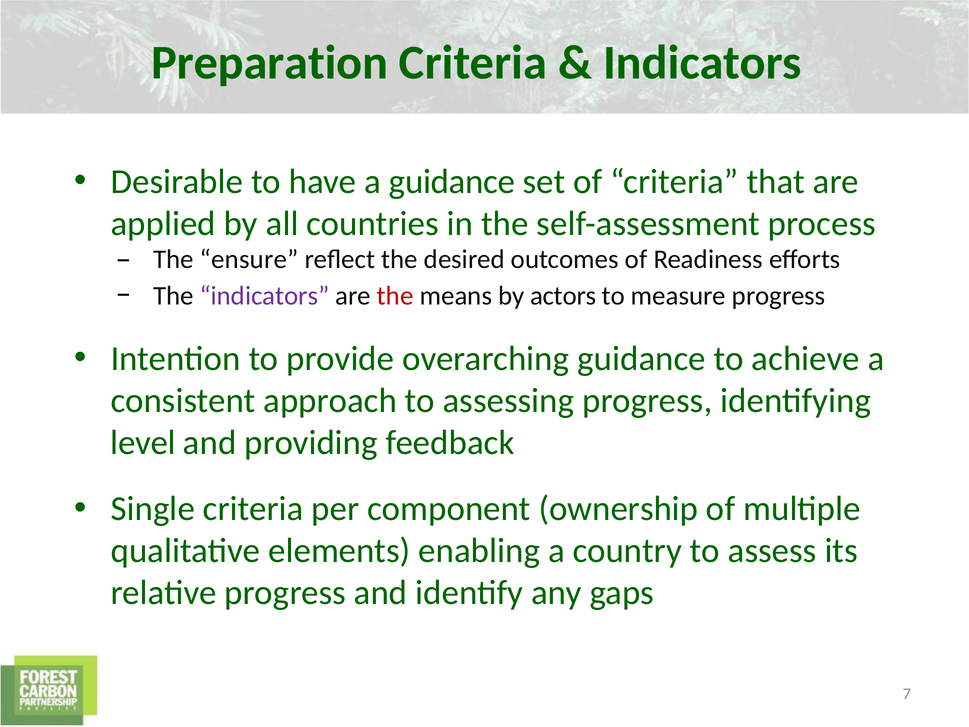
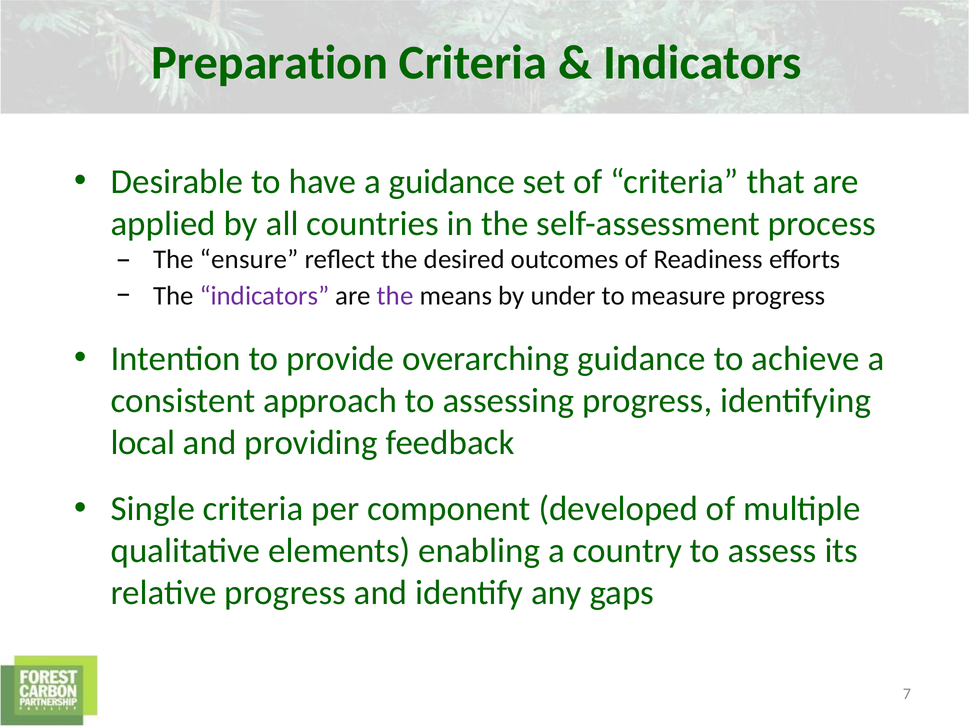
the colour: red -> purple (395, 296)
actors: actors -> under (563, 296)
level: level -> local (143, 443)
ownership: ownership -> developed (618, 509)
